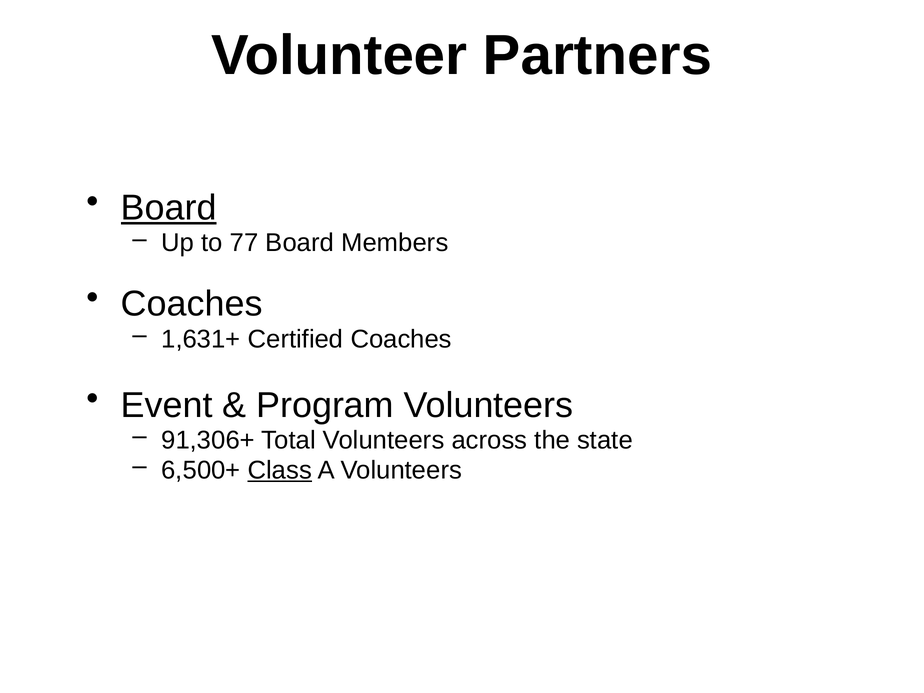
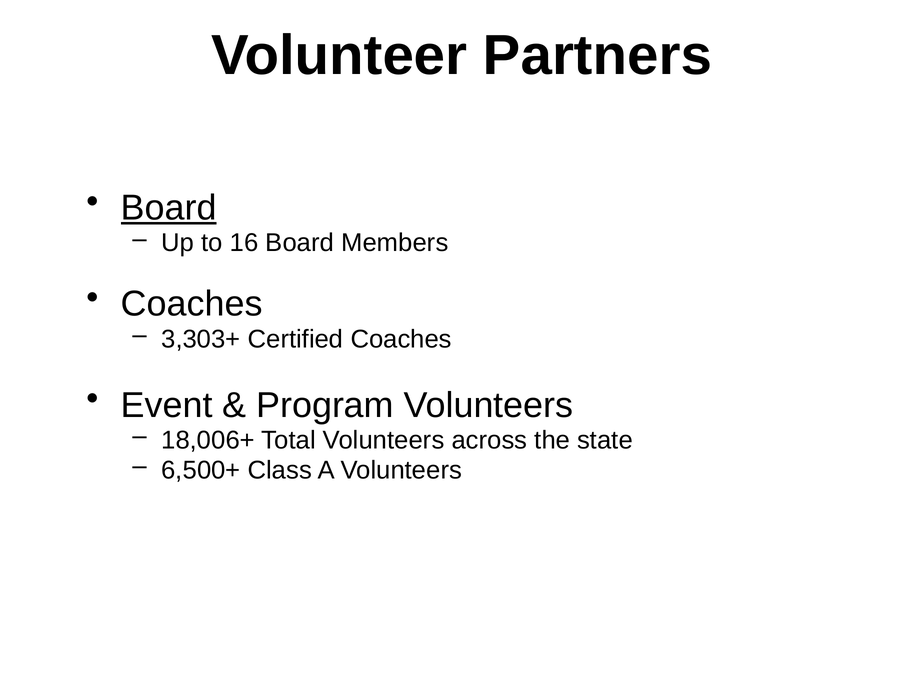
77: 77 -> 16 (244, 243)
1,631+: 1,631+ -> 3,303+ (201, 339)
91,306+: 91,306+ -> 18,006+ (208, 440)
Class underline: present -> none (280, 470)
